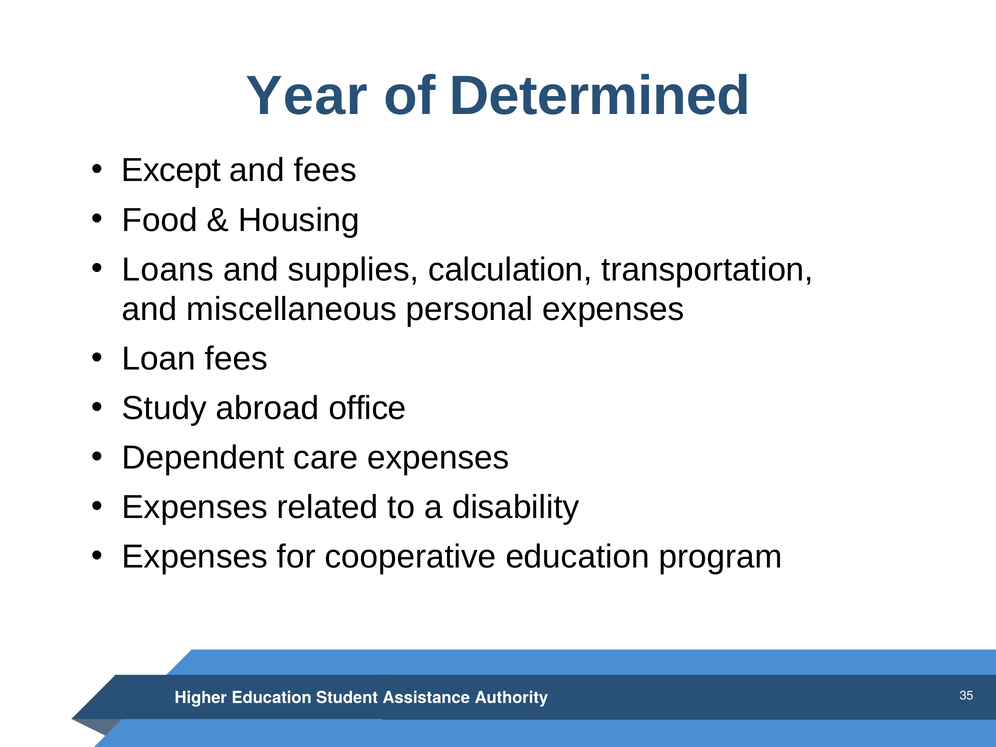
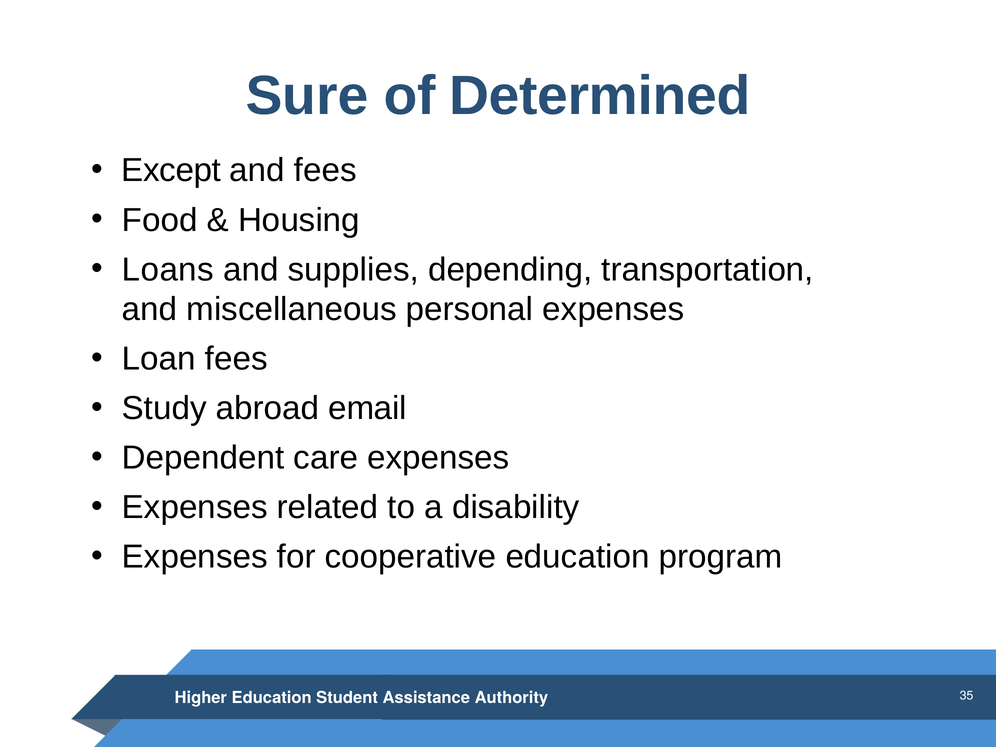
Year: Year -> Sure (307, 96)
calculation: calculation -> depending (510, 270)
office: office -> email (367, 408)
